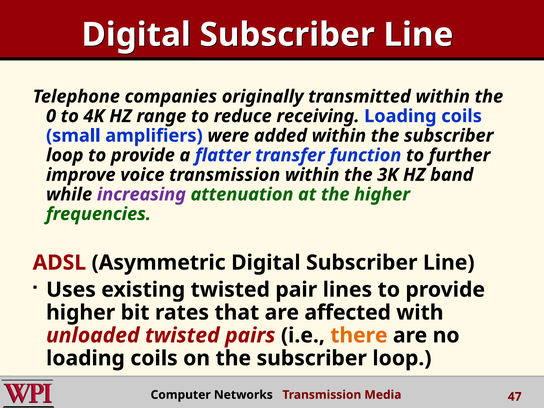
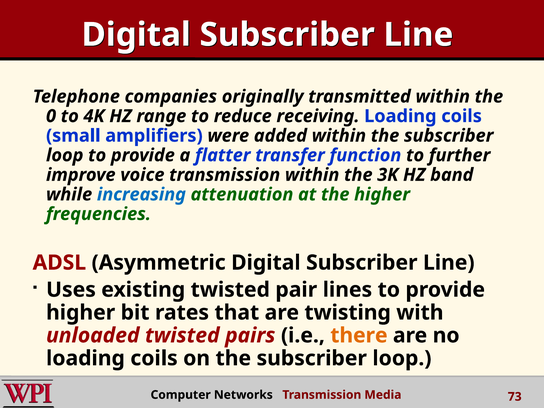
increasing colour: purple -> blue (141, 194)
affected: affected -> twisting (348, 313)
47: 47 -> 73 (515, 397)
